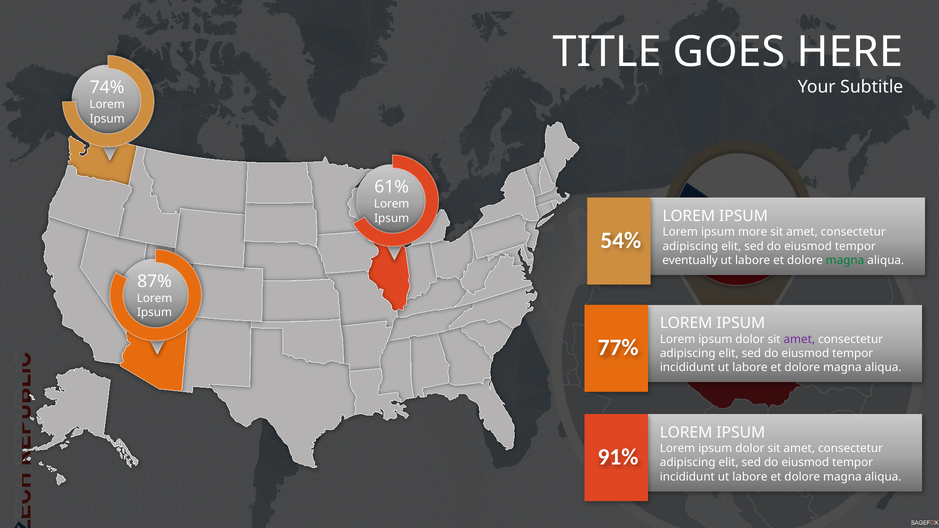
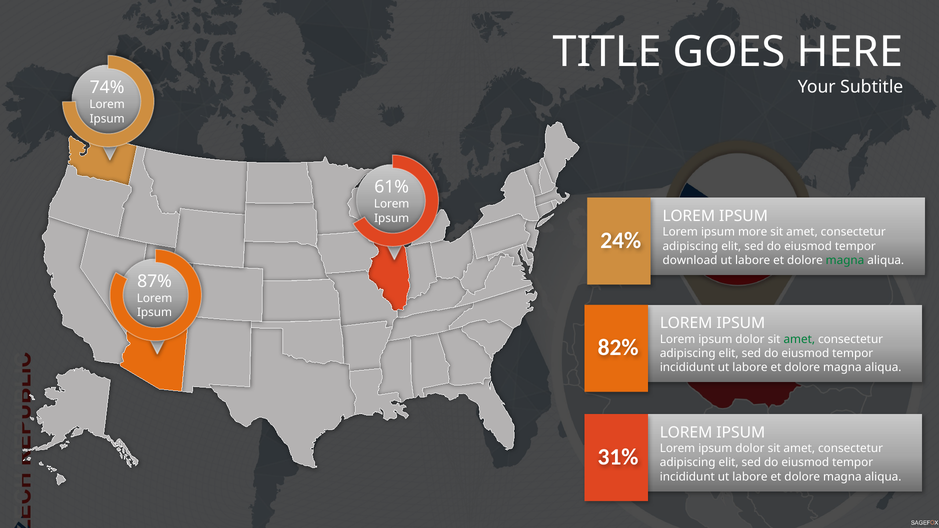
54%: 54% -> 24% (621, 240)
eventually: eventually -> download (690, 260)
amet colour: purple -> green (799, 339)
77%: 77% -> 82% (618, 348)
91%: 91% -> 31% (618, 457)
